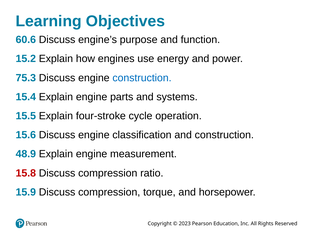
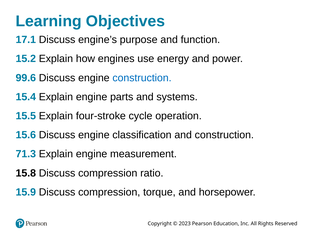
60.6: 60.6 -> 17.1 (26, 40)
75.3: 75.3 -> 99.6 (26, 78)
48.9: 48.9 -> 71.3 (26, 154)
15.8 colour: red -> black (26, 173)
